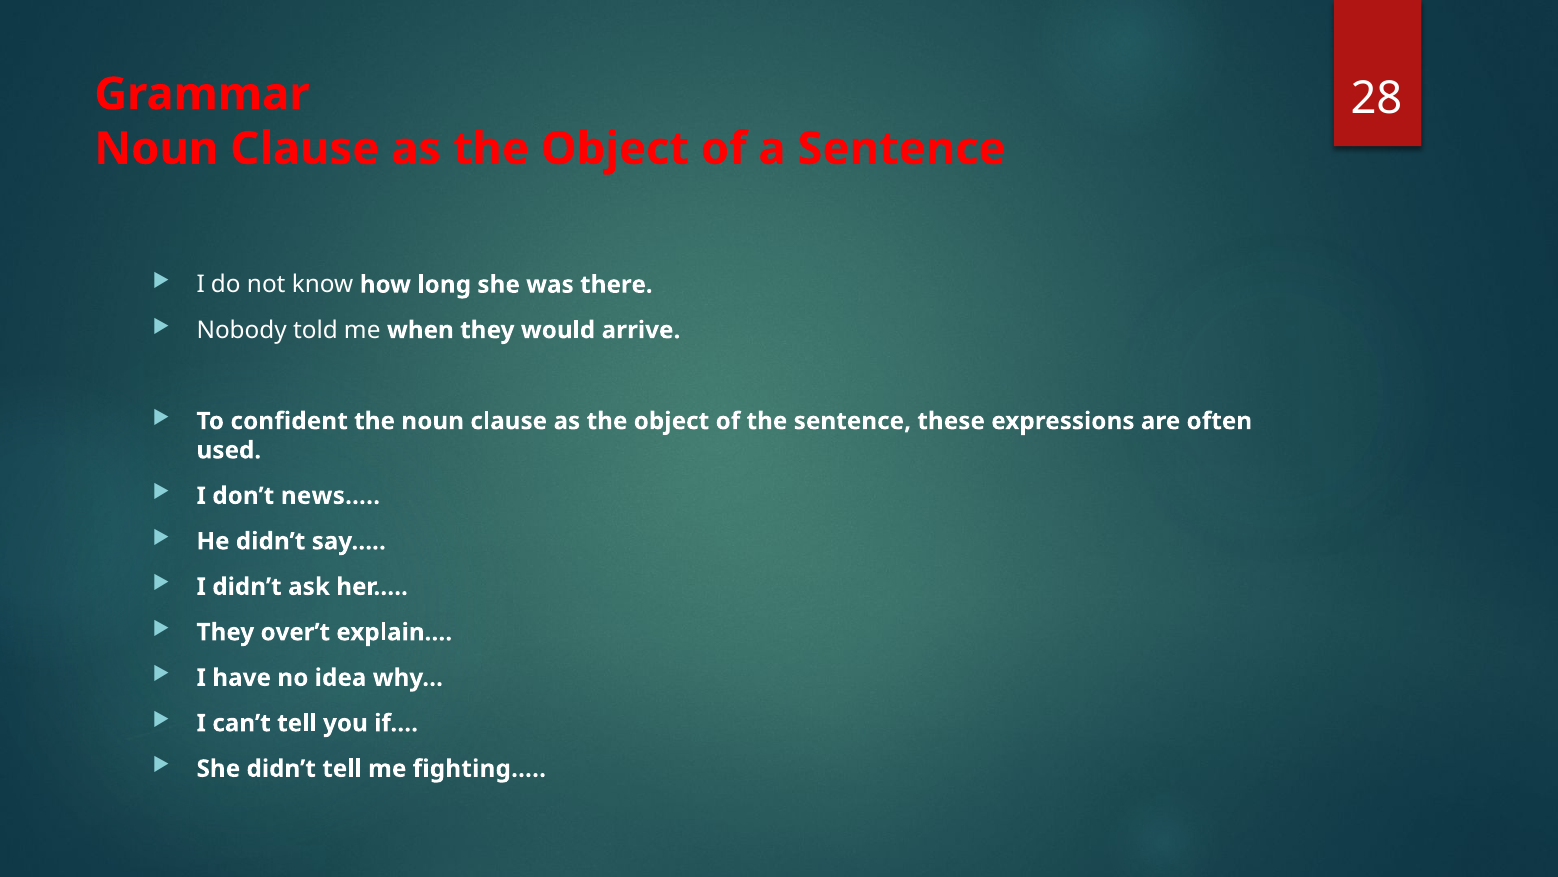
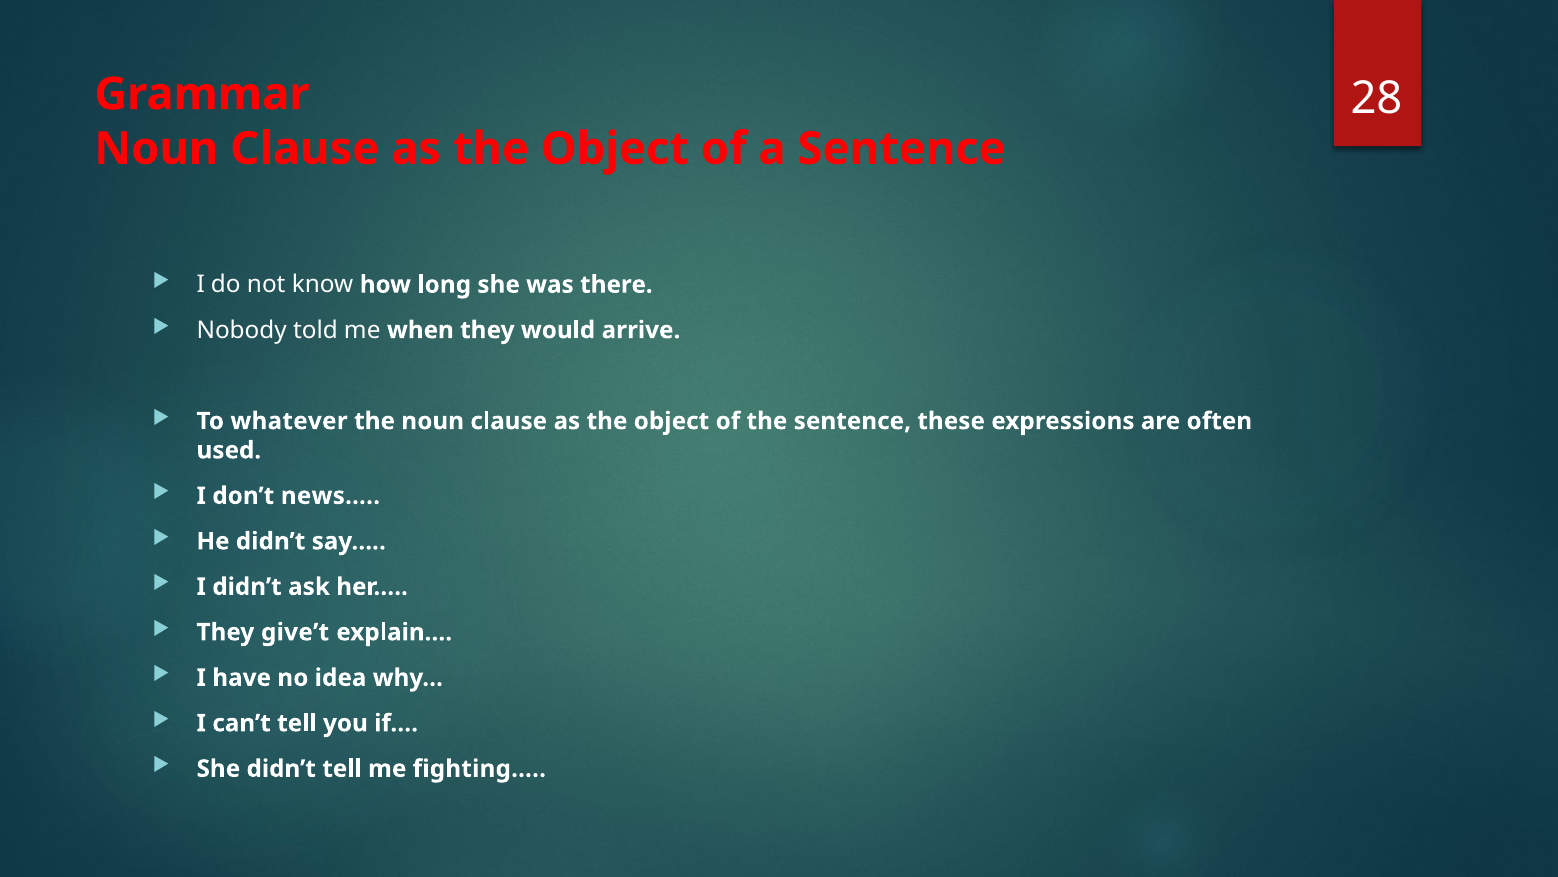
confident: confident -> whatever (289, 421)
over’t: over’t -> give’t (295, 632)
